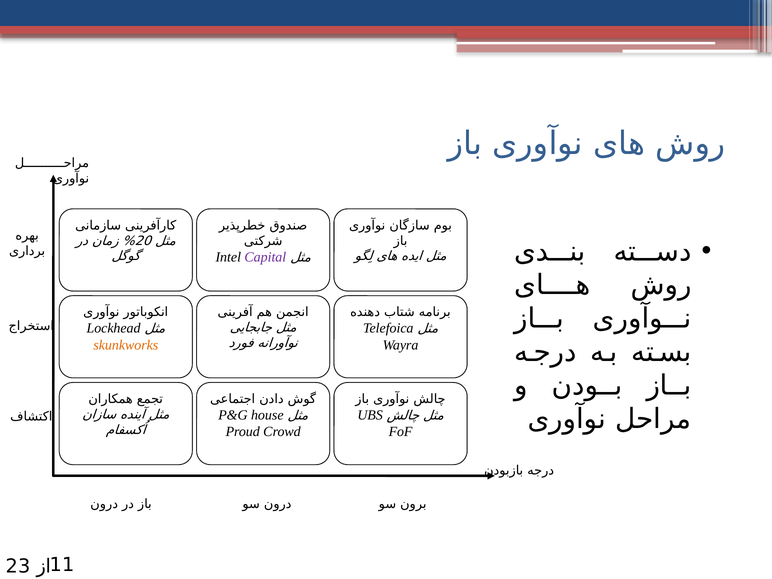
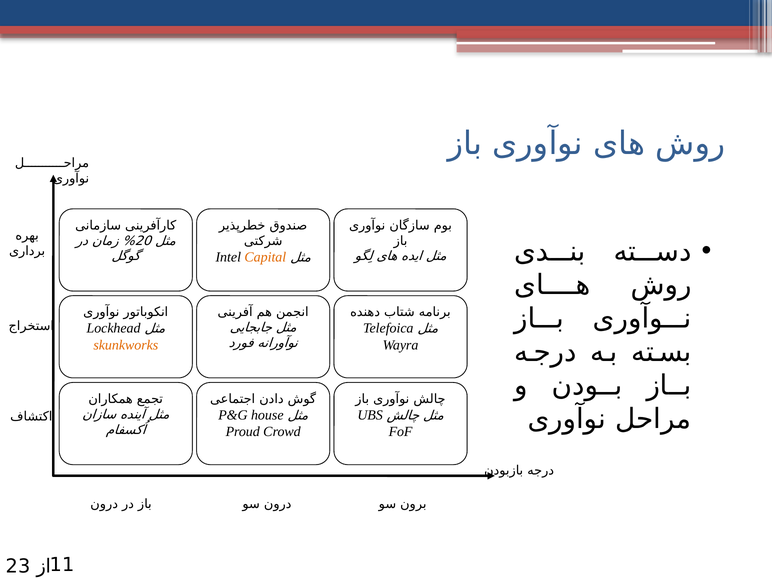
Capital colour: purple -> orange (265, 257)
